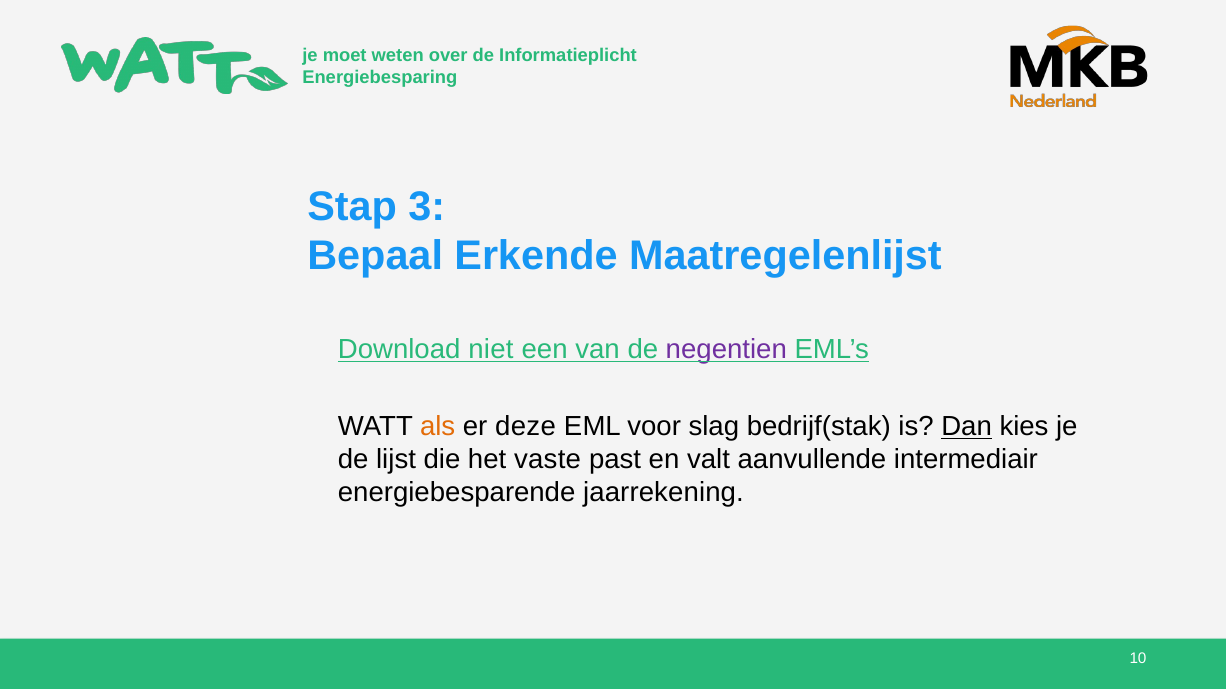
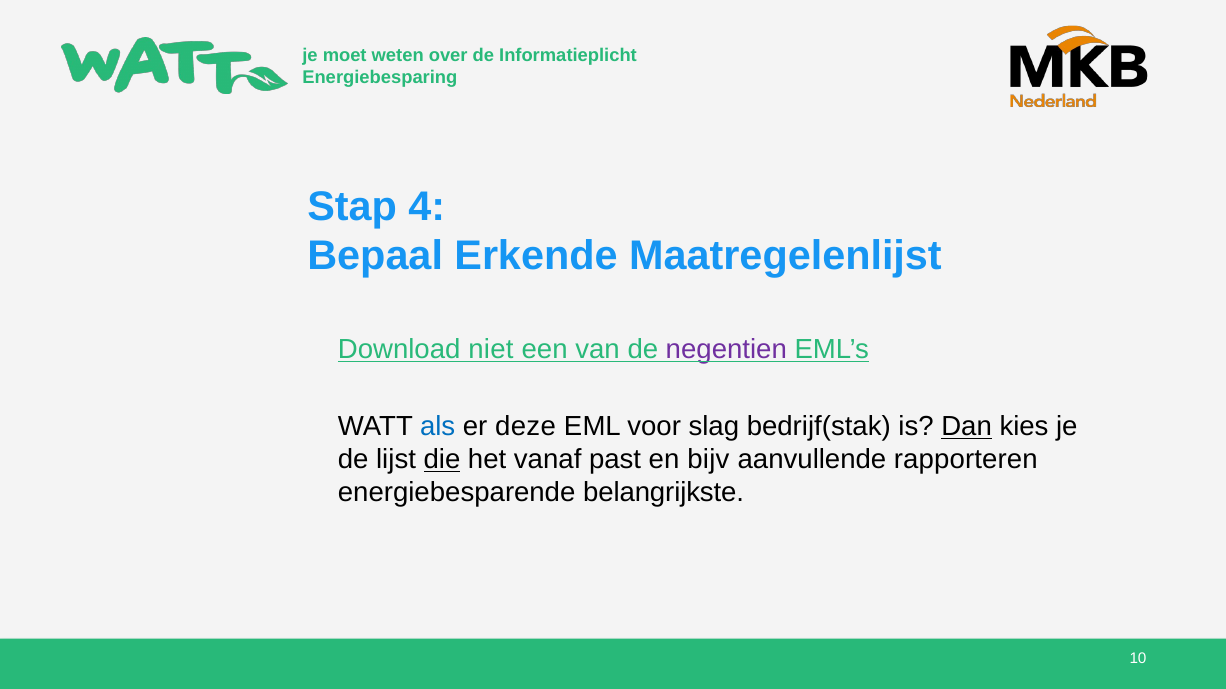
3: 3 -> 4 (427, 207)
als colour: orange -> blue (438, 427)
die underline: none -> present (442, 460)
vaste: vaste -> vanaf (548, 460)
valt: valt -> bijv (708, 460)
intermediair: intermediair -> rapporteren (966, 460)
jaarrekening: jaarrekening -> belangrijkste (664, 493)
